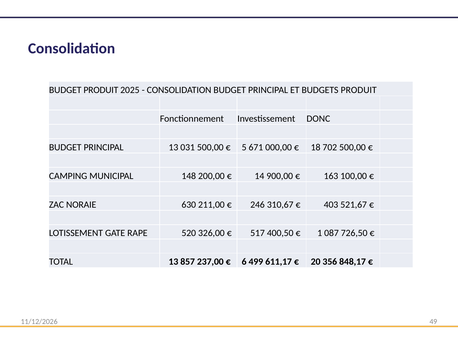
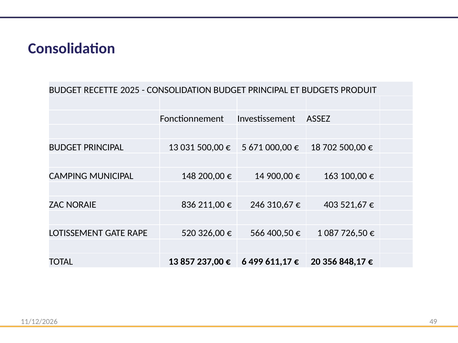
BUDGET PRODUIT: PRODUIT -> RECETTE (101, 90)
DONC: DONC -> ASSEZ (318, 119)
630: 630 -> 836 (189, 205)
517: 517 -> 566 (258, 234)
